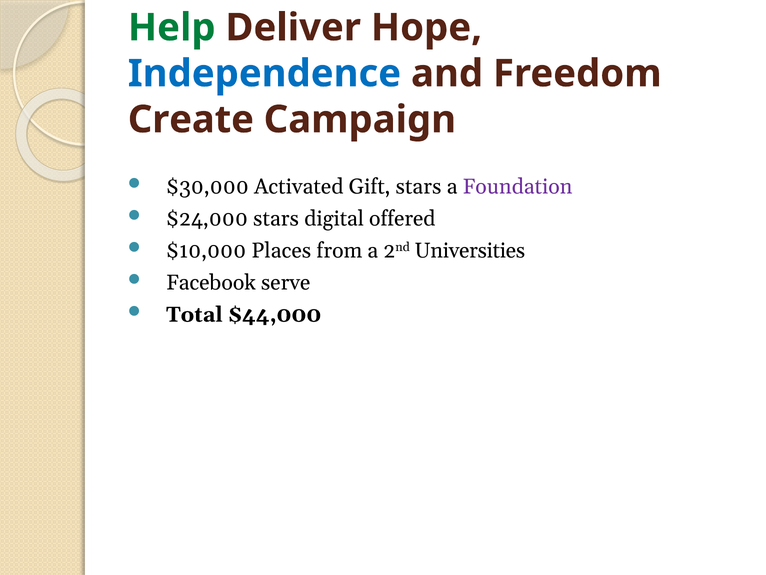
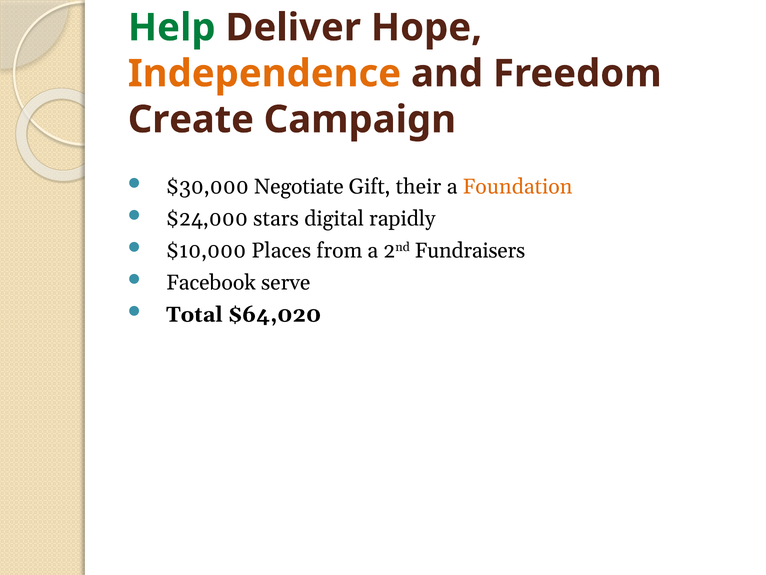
Independence colour: blue -> orange (264, 74)
Activated: Activated -> Negotiate (299, 187)
Gift stars: stars -> their (418, 187)
Foundation colour: purple -> orange (517, 187)
offered: offered -> rapidly (402, 219)
Universities: Universities -> Fundraisers (470, 250)
$44,000: $44,000 -> $64,020 (275, 314)
